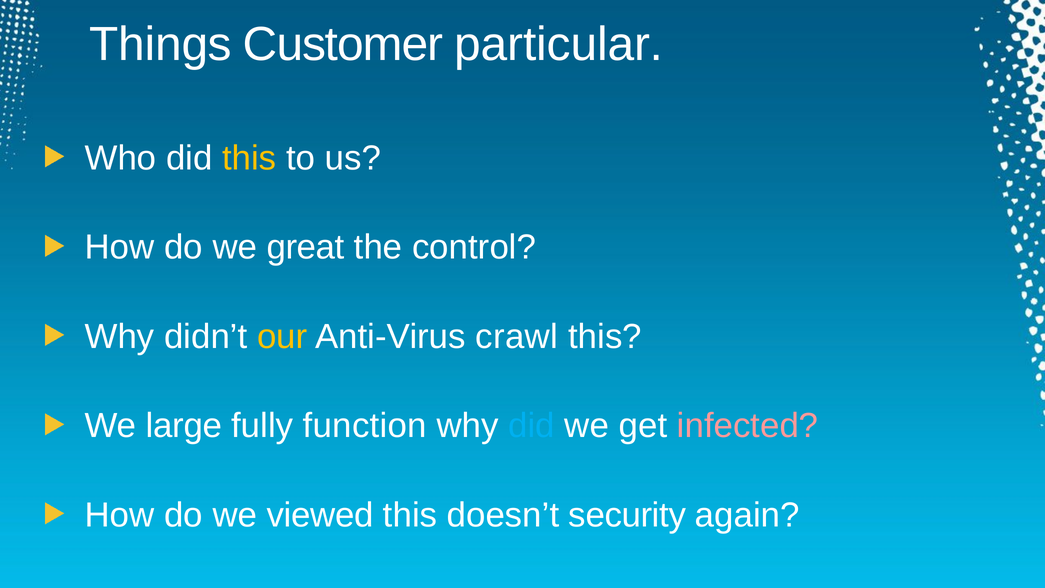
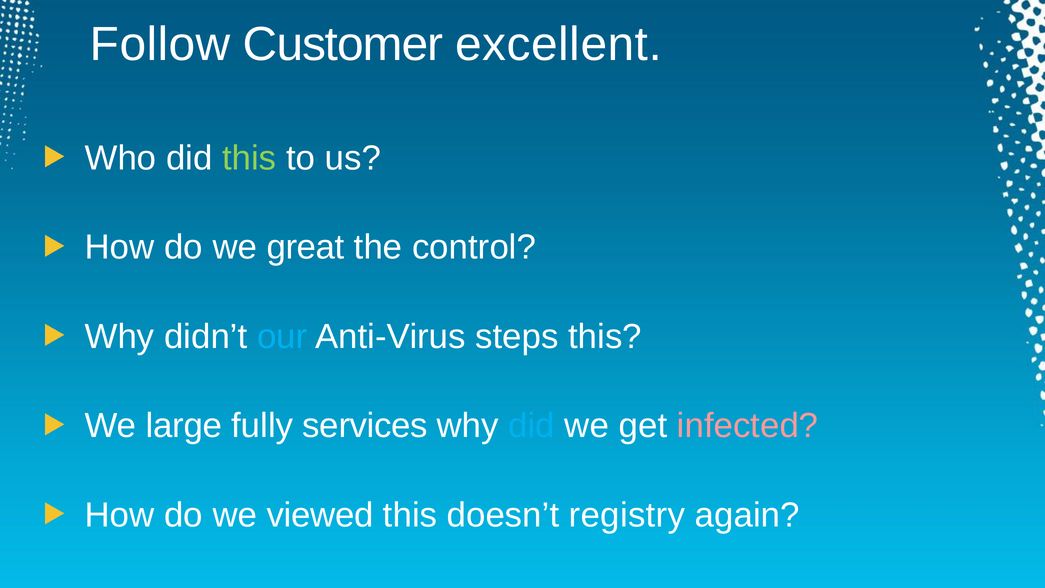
Things: Things -> Follow (160, 44)
particular: particular -> excellent (558, 44)
this colour: yellow -> light green (249, 158)
our colour: yellow -> light blue (282, 337)
crawl: crawl -> steps (517, 337)
function: function -> services (365, 426)
security: security -> registry (627, 515)
